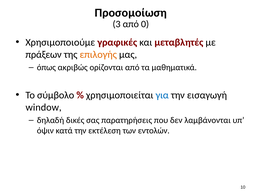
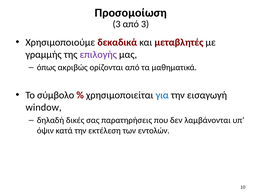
από 0: 0 -> 3 (145, 24)
γραφικές: γραφικές -> δεκαδικά (117, 42)
πράξεων: πράξεων -> γραμμής (44, 54)
επιλογής colour: orange -> purple (98, 54)
